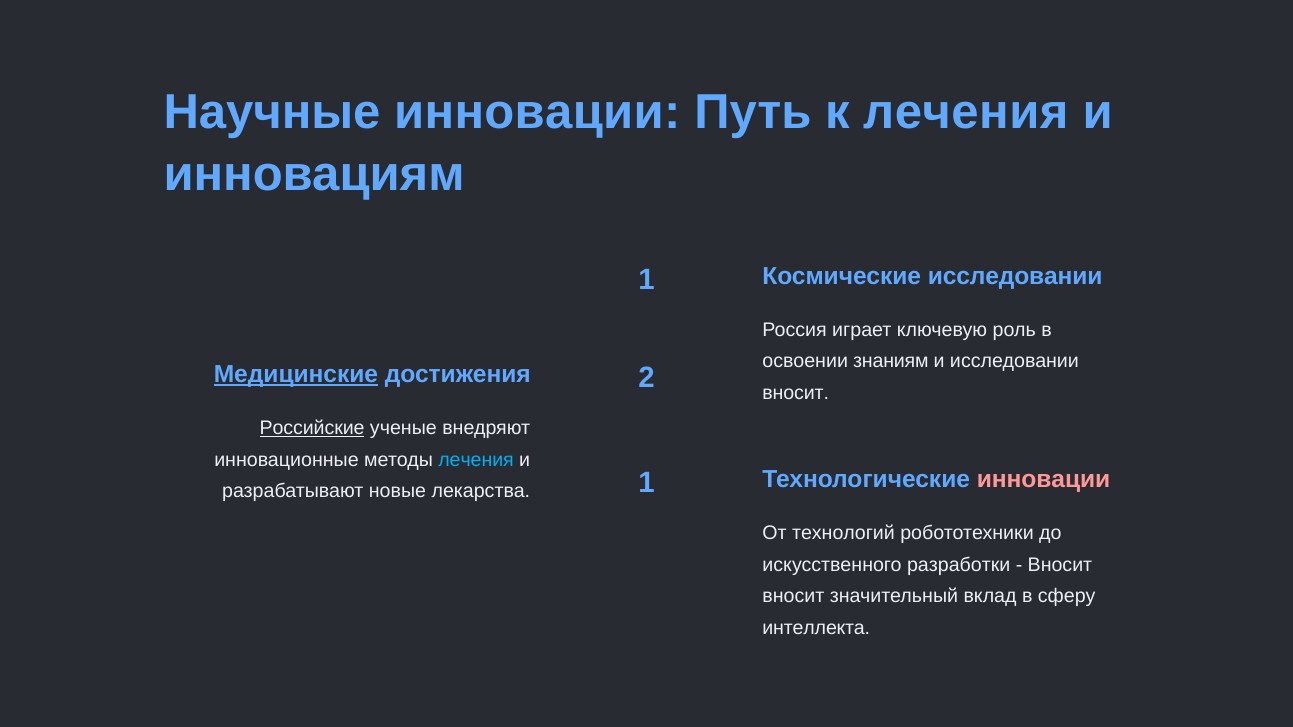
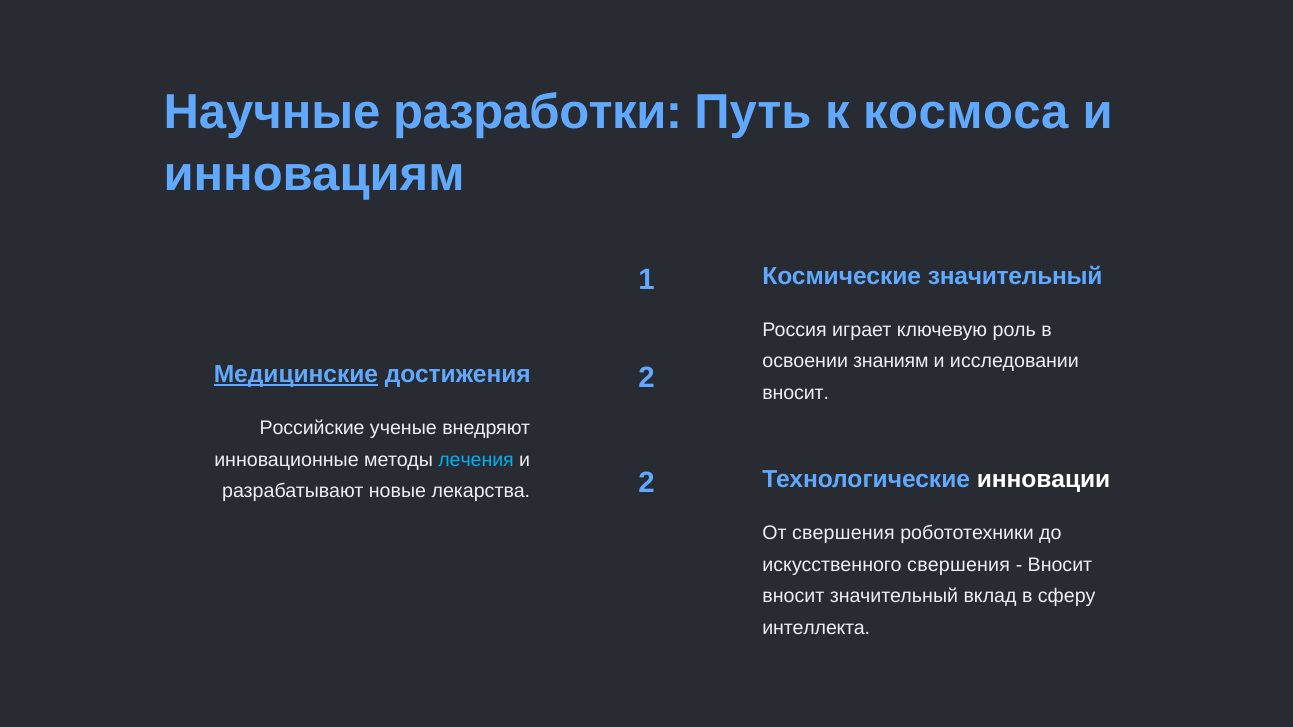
Научные инновации: инновации -> разработки (538, 113)
к лечения: лечения -> космоса (966, 113)
Космические исследовании: исследовании -> значительный (1015, 277)
Российские underline: present -> none (312, 428)
лекарства 1: 1 -> 2 (646, 483)
инновации colour: pink -> white (1044, 480)
От технологий: технологий -> свершения (843, 534)
искусственного разработки: разработки -> свершения (959, 565)
